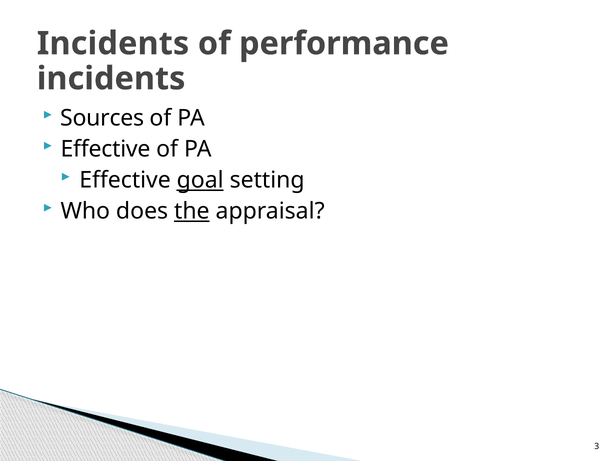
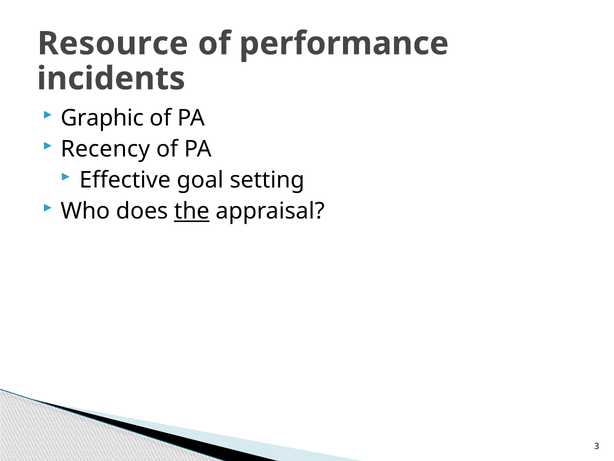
Incidents: Incidents -> Resource (113, 44)
Sources: Sources -> Graphic (102, 118)
Effective: Effective -> Recency (105, 149)
goal underline: present -> none (200, 180)
